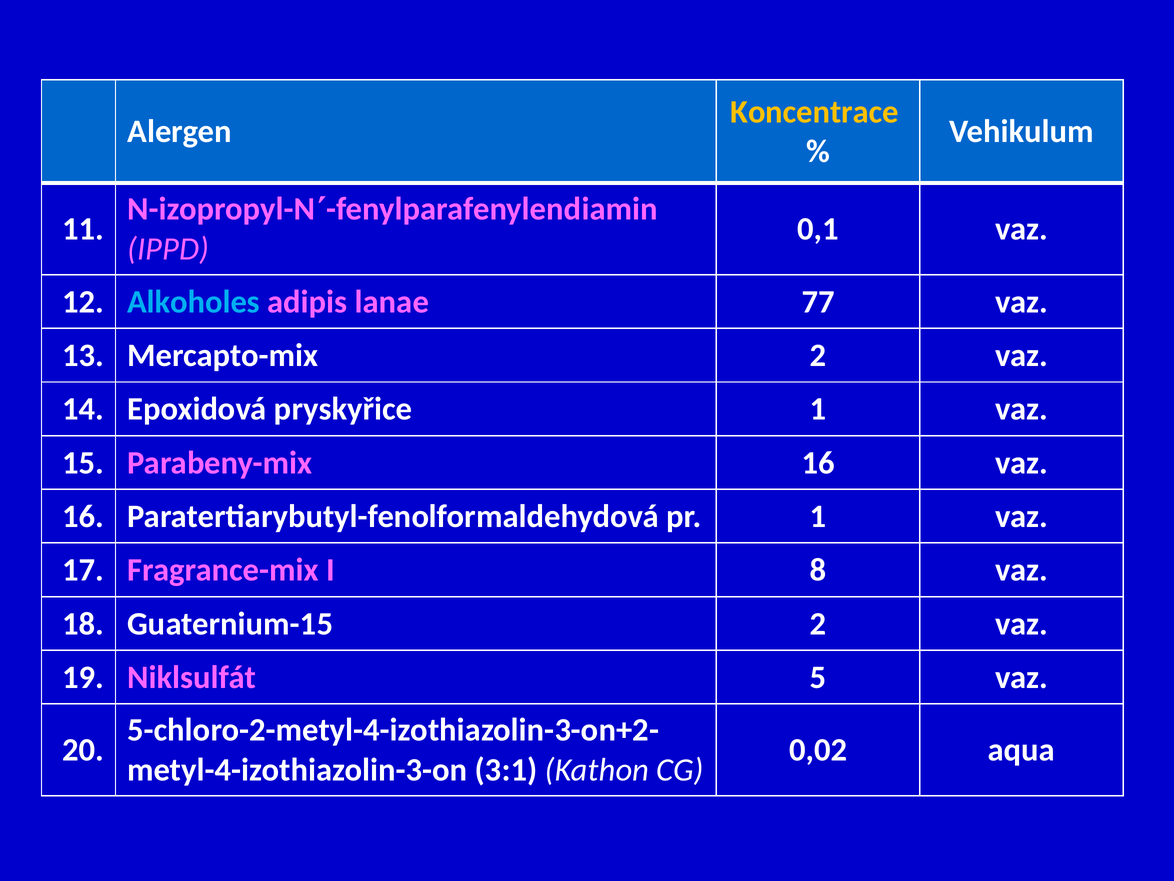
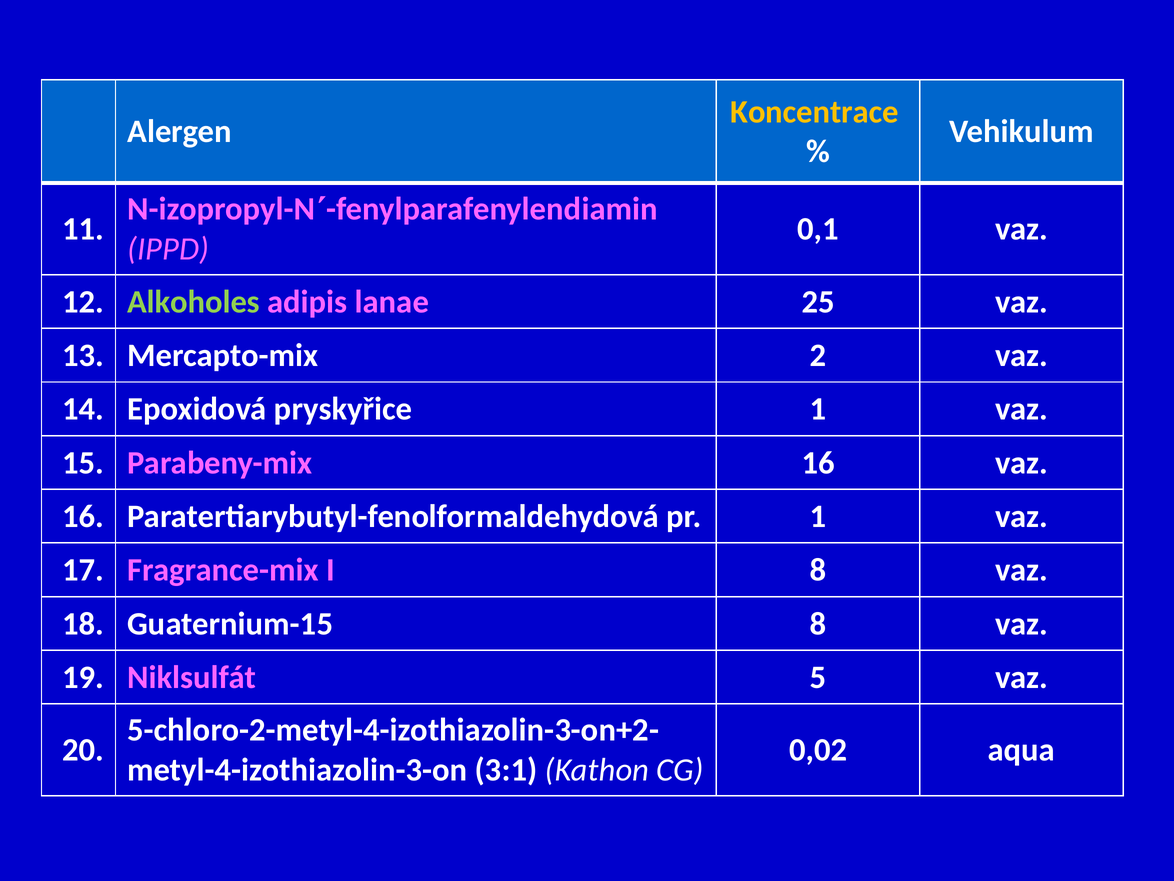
Alkoholes colour: light blue -> light green (194, 302)
77: 77 -> 25 (818, 302)
Guaternium-15 2: 2 -> 8 (818, 623)
